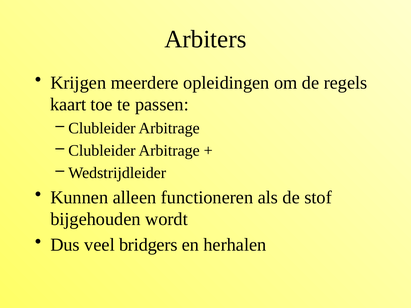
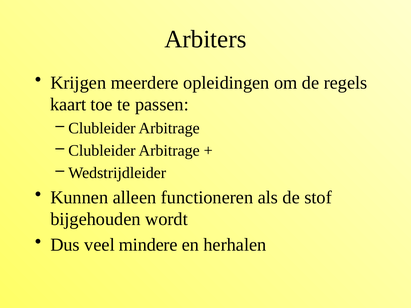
bridgers: bridgers -> mindere (148, 245)
